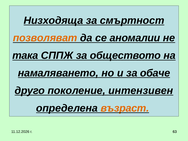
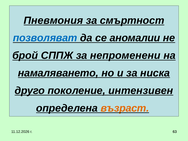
Низходяща: Низходяща -> Пневмония (53, 20)
позволяват colour: orange -> blue (45, 38)
така: така -> брой (25, 56)
обществото: обществото -> непроменени (125, 56)
обаче: обаче -> ниска (155, 73)
